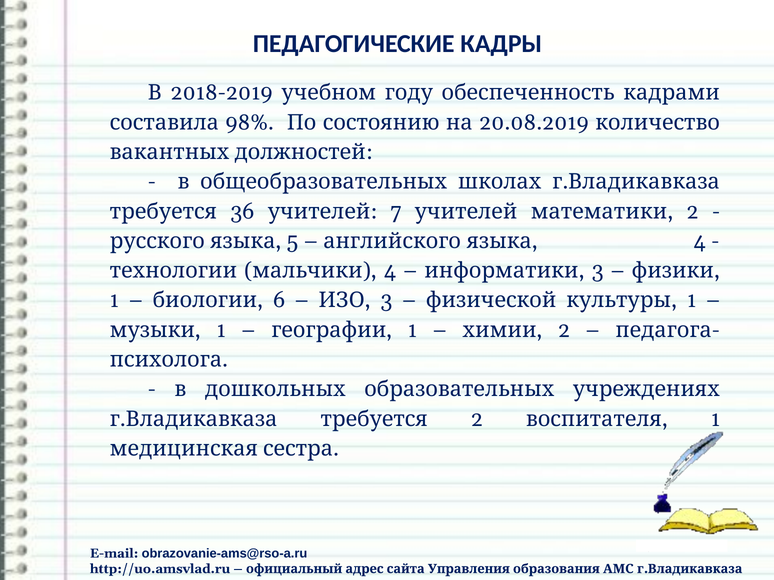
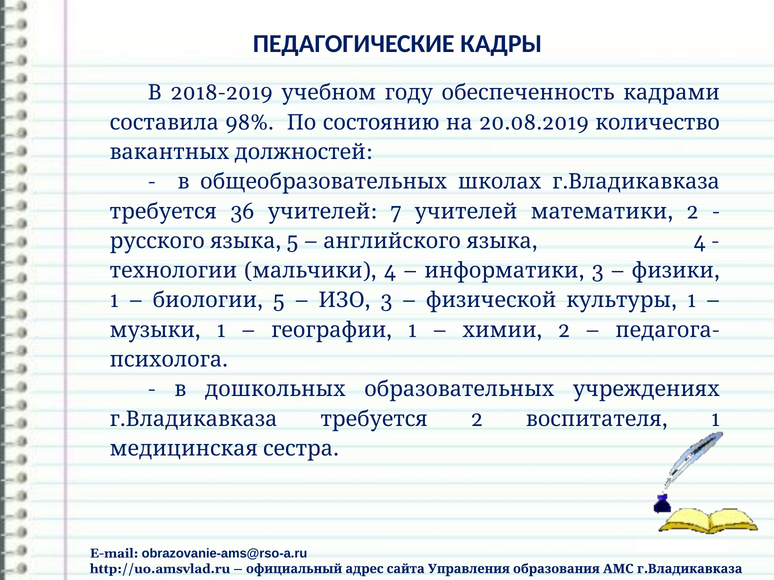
6: 6 -> 5 (279, 301)
